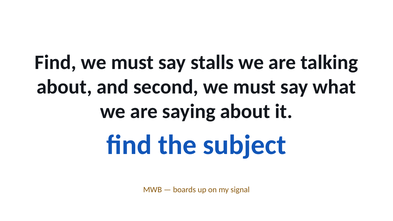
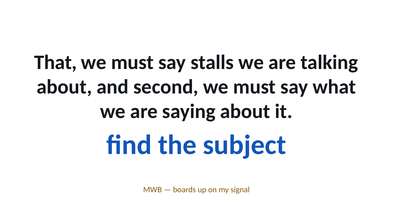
Find: Find -> That (56, 62)
